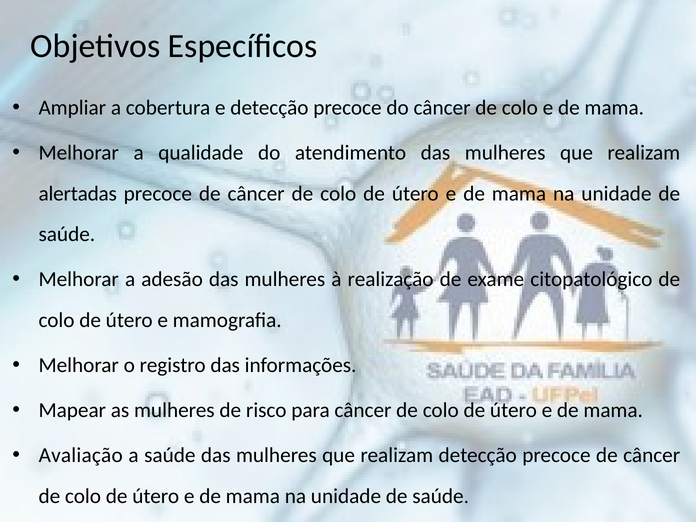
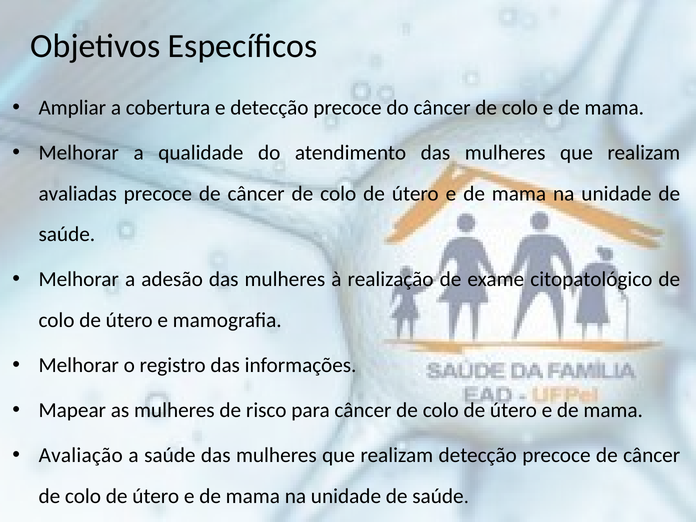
alertadas: alertadas -> avaliadas (78, 194)
